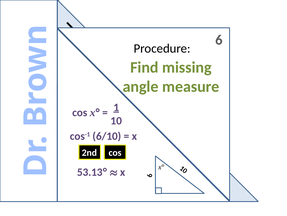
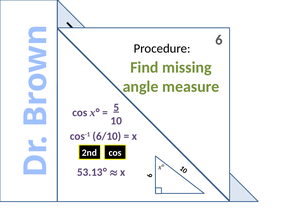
1: 1 -> 5 (116, 107)
